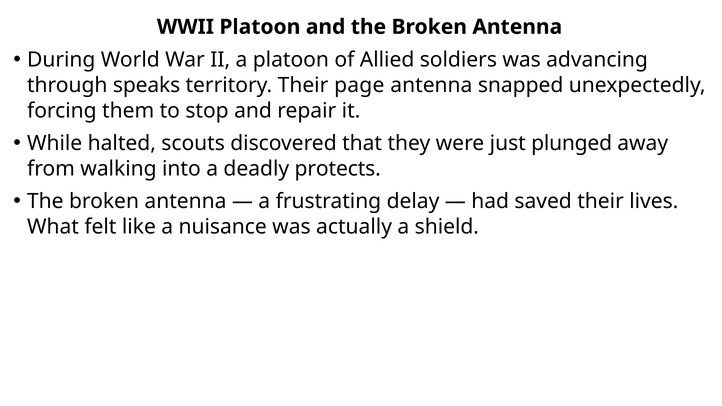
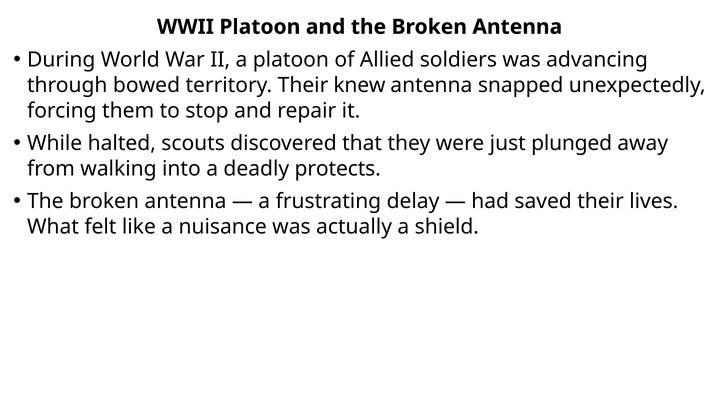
speaks: speaks -> bowed (147, 85)
page: page -> knew (359, 85)
